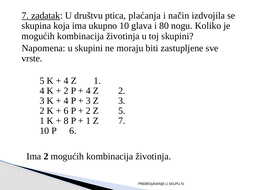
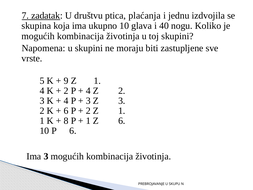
način: način -> jednu (179, 16)
80: 80 -> 40 (164, 26)
4: 4 -> 9 (66, 81)
2 Z 5: 5 -> 1 (122, 111)
Z 7: 7 -> 6 (122, 121)
Ima 2: 2 -> 3 (46, 156)
